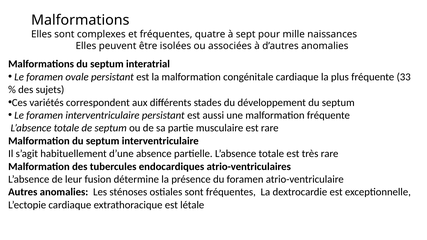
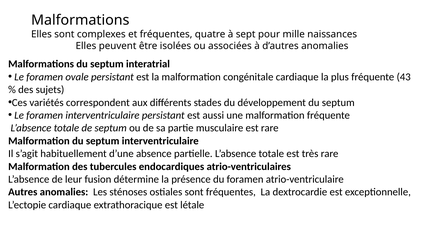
33: 33 -> 43 (404, 77)
